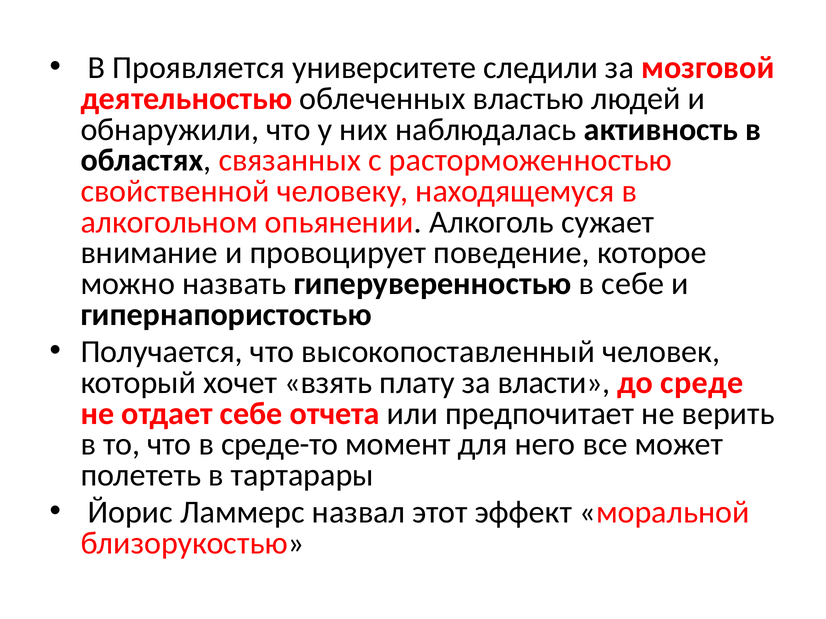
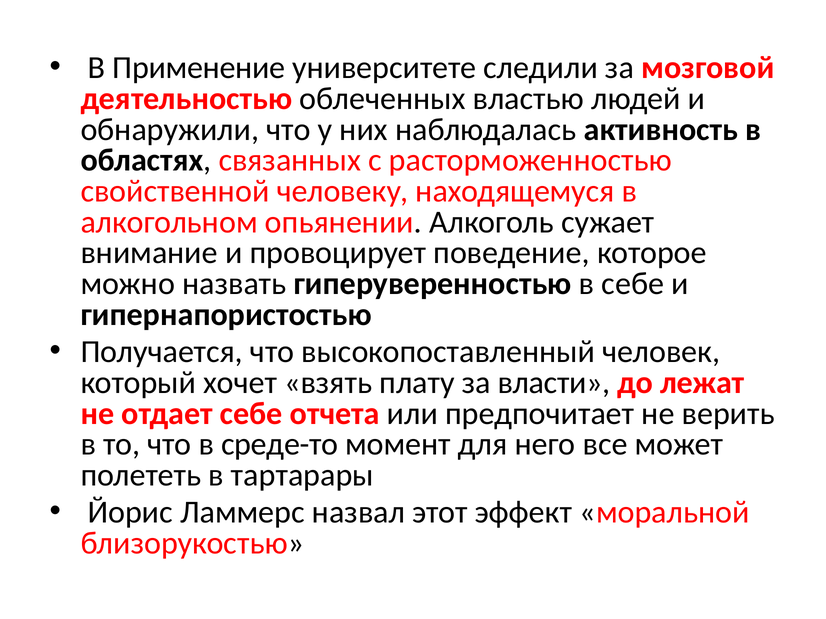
Проявляется: Проявляется -> Применение (199, 68)
среде: среде -> лежат (702, 383)
